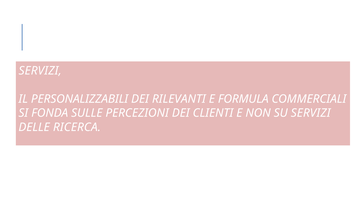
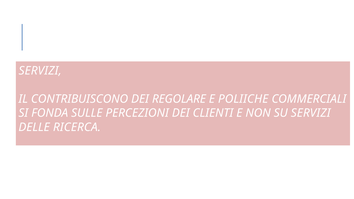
PERSONALIZZABILI: PERSONALIZZABILI -> CONTRIBUISCONO (80, 99)
RILEVANTI: RILEVANTI -> REGOLARE (179, 99)
FORMULA: FORMULA -> POLIICHE (243, 99)
